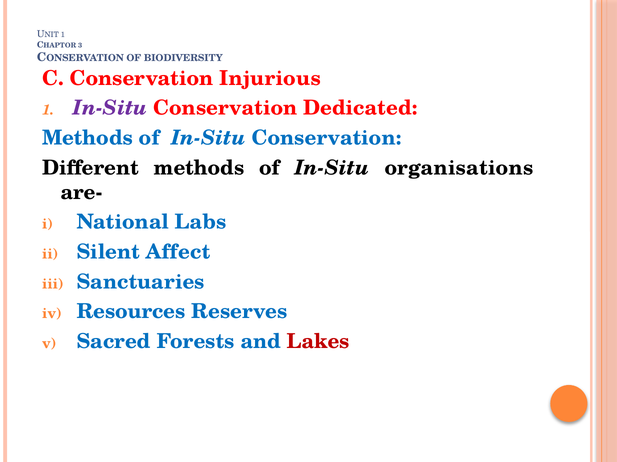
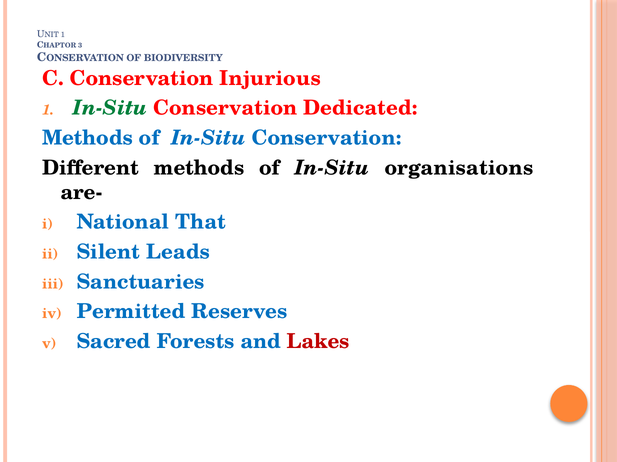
In-Situ colour: purple -> green (110, 108)
Labs: Labs -> That (201, 223)
Affect: Affect -> Leads (178, 252)
Resources: Resources -> Permitted (131, 312)
